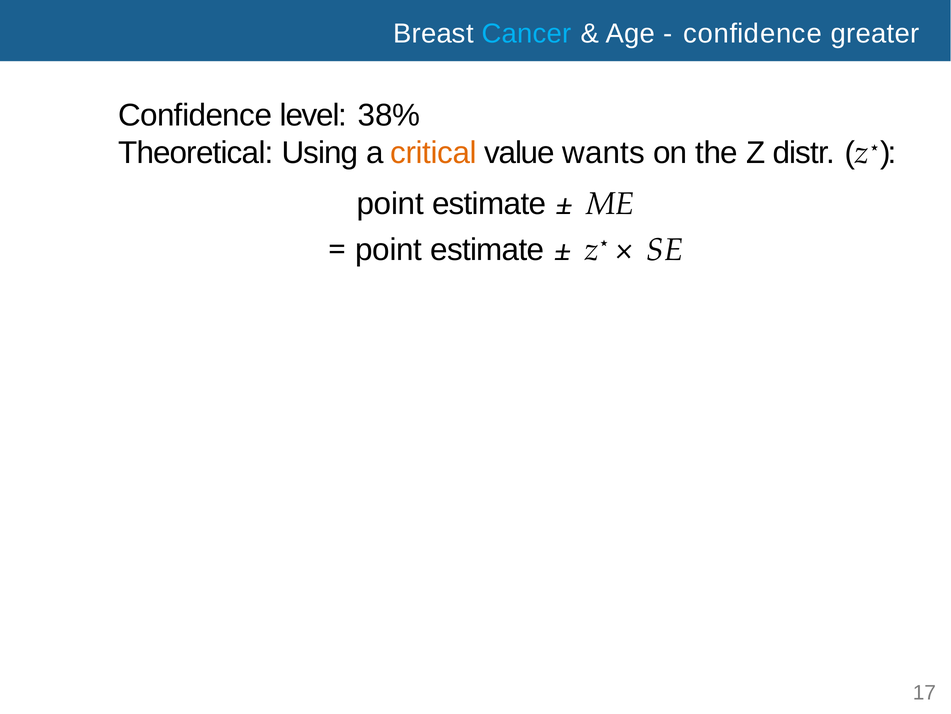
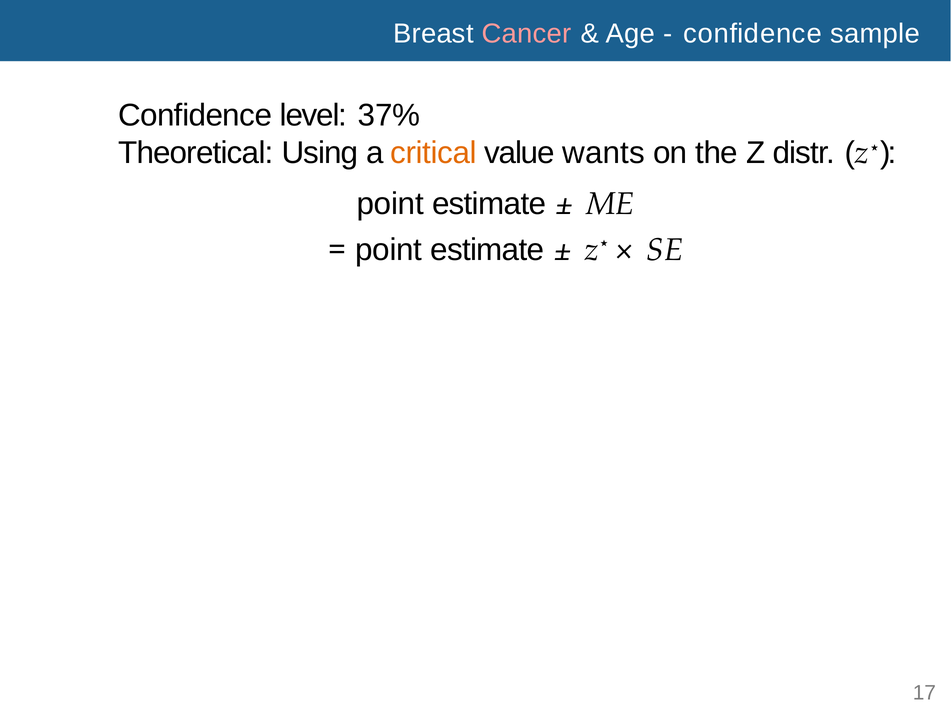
Cancer colour: light blue -> pink (527, 34)
greater: greater -> sample (875, 34)
38%: 38% -> 37% (389, 115)
